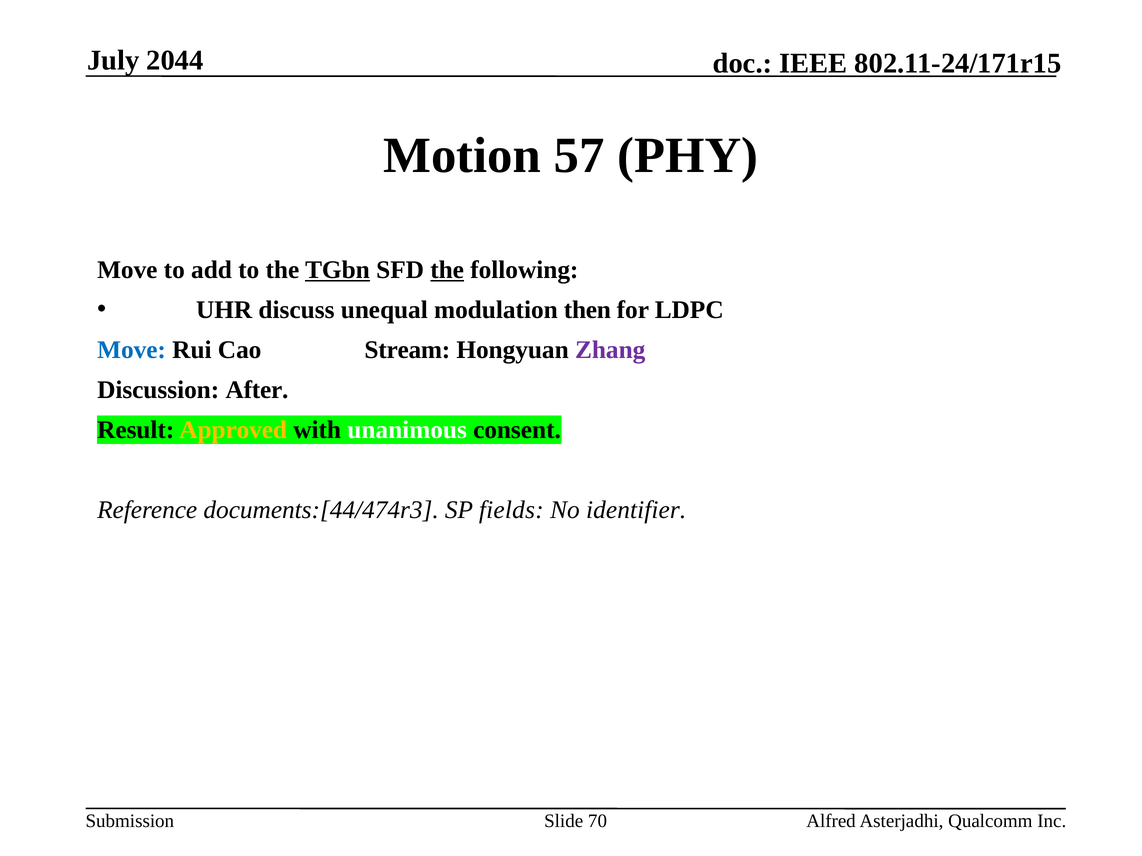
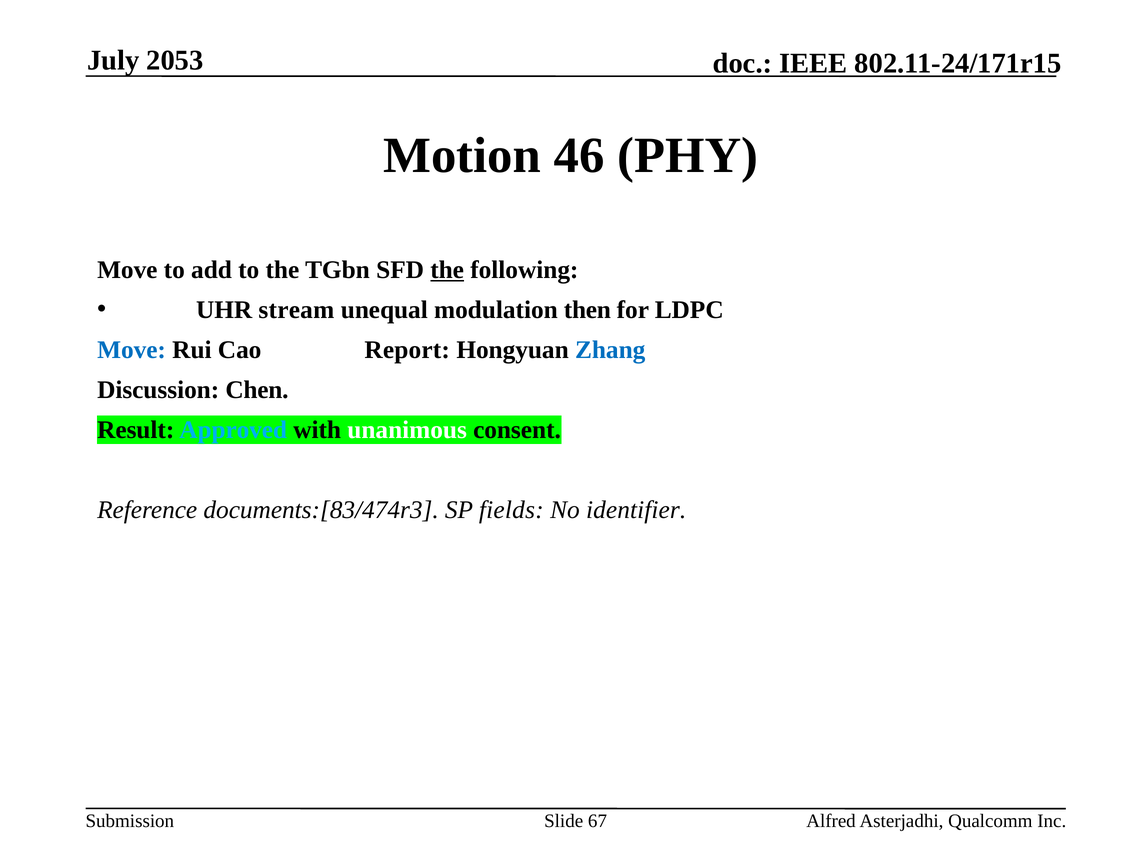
2044: 2044 -> 2053 (175, 61)
57: 57 -> 46 (579, 156)
TGbn underline: present -> none (337, 270)
discuss: discuss -> stream (296, 310)
Stream: Stream -> Report (407, 350)
Zhang colour: purple -> blue (610, 350)
After: After -> Chen (257, 390)
Approved colour: yellow -> light blue (233, 430)
documents:[44/474r3: documents:[44/474r3 -> documents:[83/474r3 (321, 510)
70: 70 -> 67 (598, 821)
